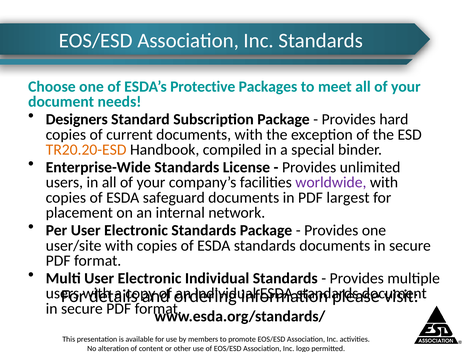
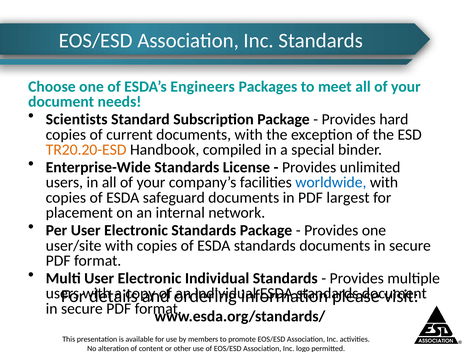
Protective: Protective -> Engineers (203, 86)
Designers: Designers -> Scientists (77, 119)
worldwide colour: purple -> blue (331, 182)
